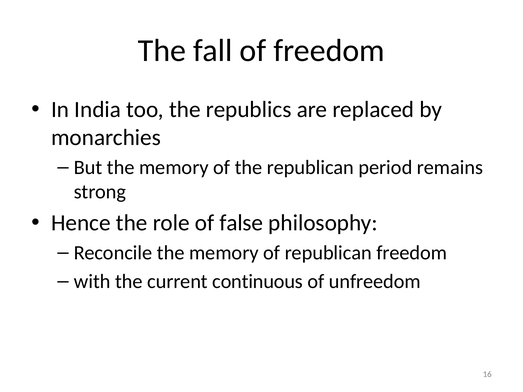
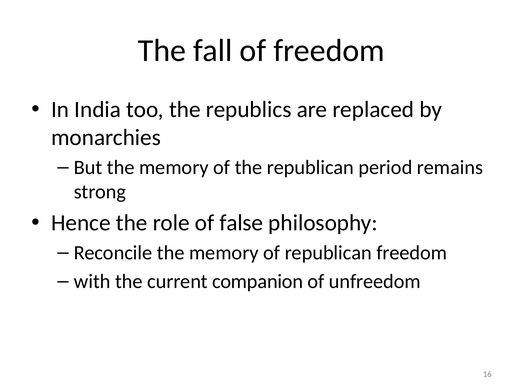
continuous: continuous -> companion (258, 282)
